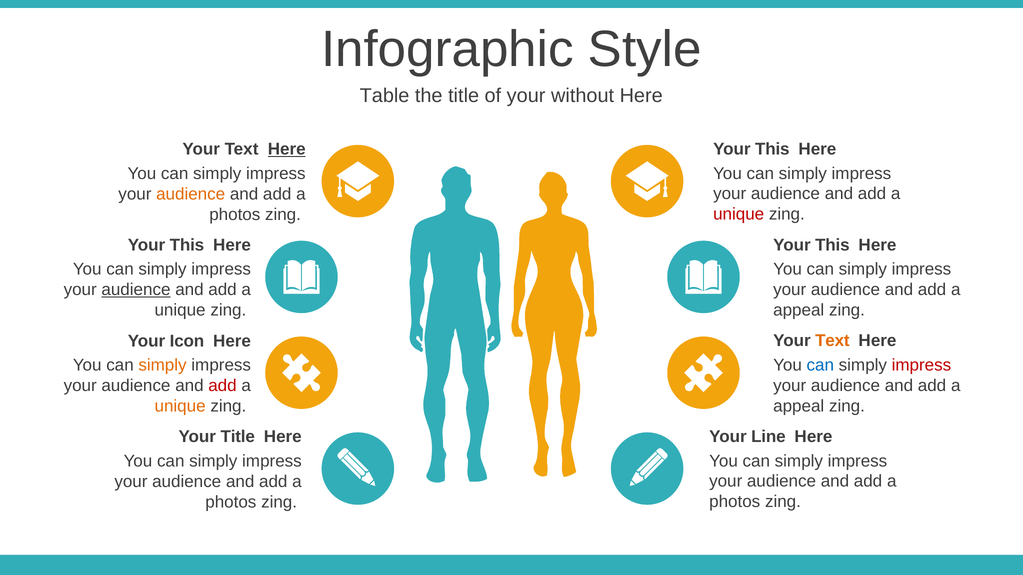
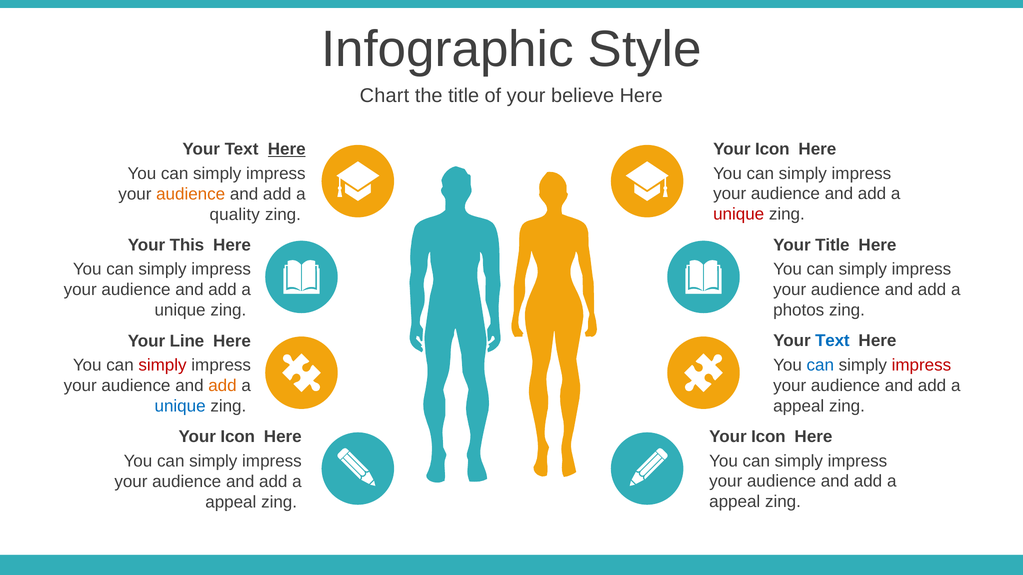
Table: Table -> Chart (384, 96)
without: without -> believe (583, 96)
This: This -> Icon (772, 149)
photos: photos -> quality (235, 215)
This: This -> Title (832, 245)
audience underline: present -> none (136, 290)
appeal: appeal -> photos (799, 310)
Text colour: orange -> blue (832, 341)
Icon: Icon -> Line (187, 341)
simply colour: orange -> red (163, 365)
add colour: red -> orange (222, 386)
unique colour: orange -> blue (180, 406)
Line: Line -> Icon (768, 437)
Title: Title -> Icon (238, 437)
photos: photos -> appeal (735, 502)
photos: photos -> appeal (231, 502)
